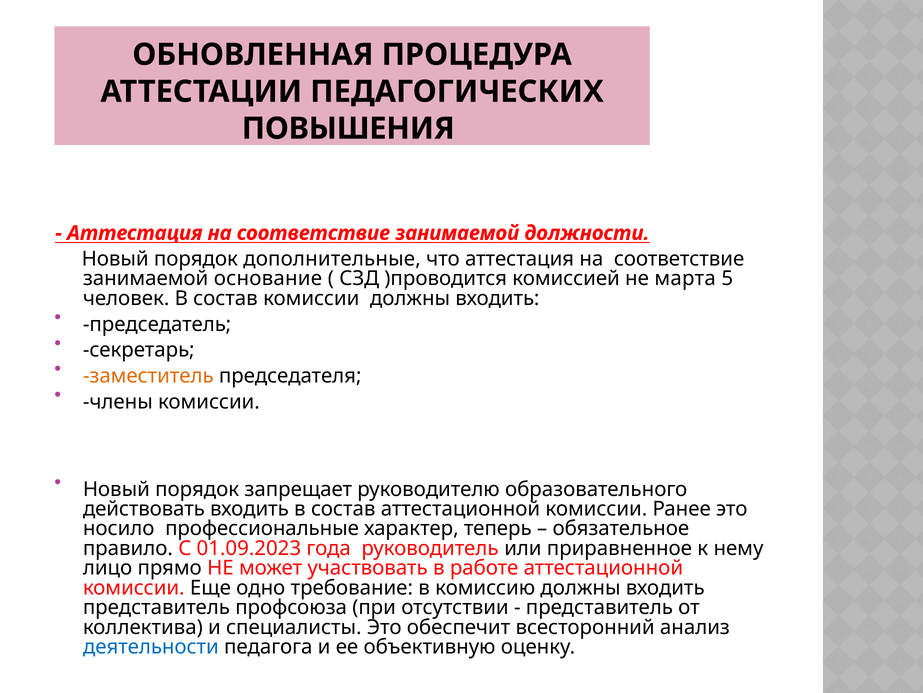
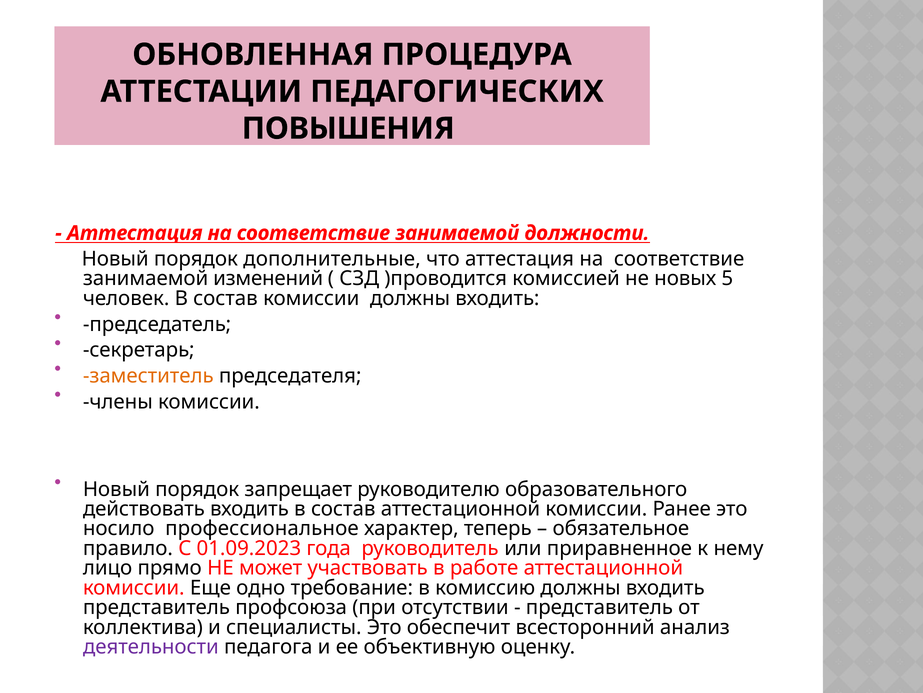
основание: основание -> изменений (268, 278)
марта: марта -> новых (685, 278)
профессиональные: профессиональные -> профессиональное (262, 528)
деятельности colour: blue -> purple (151, 646)
